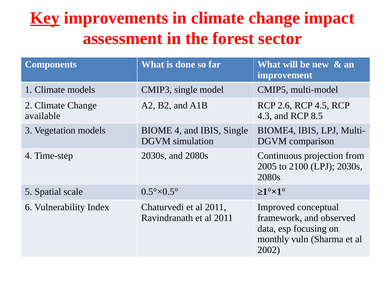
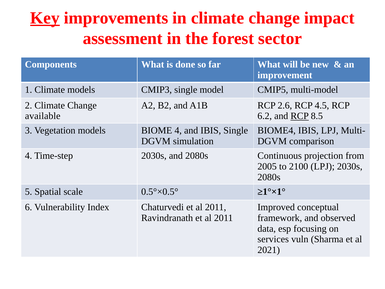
4.3: 4.3 -> 6.2 (265, 116)
RCP underline: none -> present (300, 116)
monthly: monthly -> services (273, 239)
2002: 2002 -> 2021 (269, 250)
